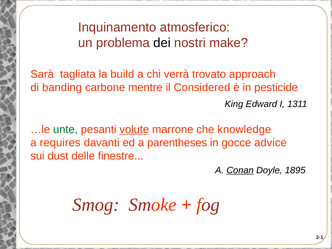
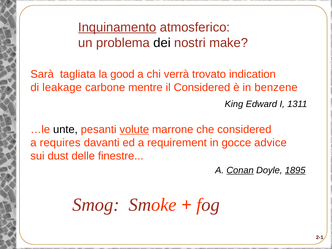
Inquinamento underline: none -> present (117, 27)
build: build -> good (122, 74)
approach: approach -> indication (252, 74)
banding: banding -> leakage (62, 87)
pesticide: pesticide -> benzene (276, 87)
unte colour: green -> black (65, 129)
che knowledge: knowledge -> considered (244, 129)
parentheses: parentheses -> requirement (177, 143)
1895 underline: none -> present (295, 170)
